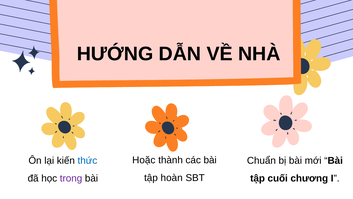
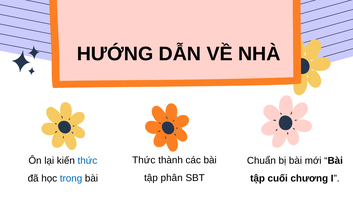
Hoặc: Hoặc -> Thức (144, 160)
hoàn: hoàn -> phân (172, 177)
trong colour: purple -> blue (71, 178)
